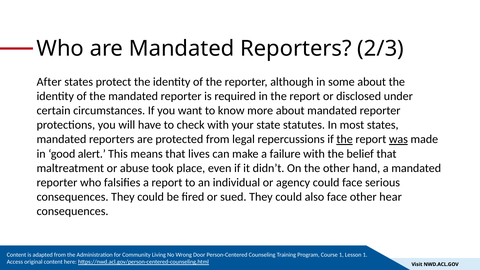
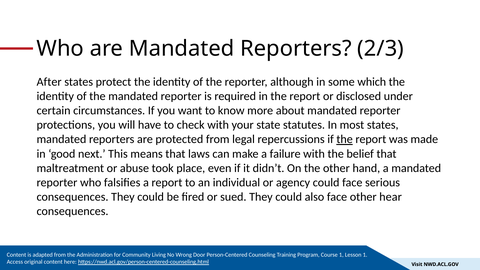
some about: about -> which (372, 82)
was underline: present -> none (398, 139)
alert: alert -> next (92, 154)
lives: lives -> laws (199, 154)
